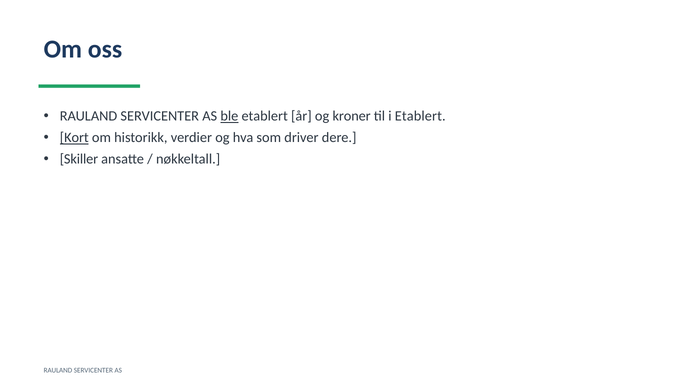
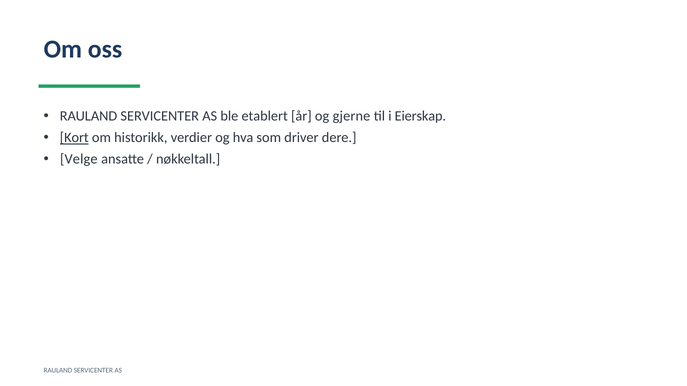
ble underline: present -> none (229, 116)
kroner: kroner -> gjerne (351, 116)
i Etablert: Etablert -> Eierskap (420, 116)
Skiller: Skiller -> Velge (79, 159)
